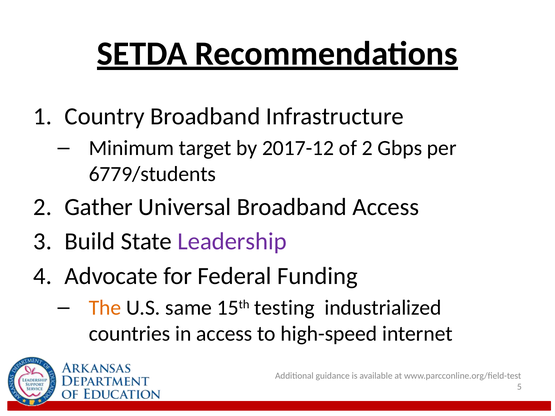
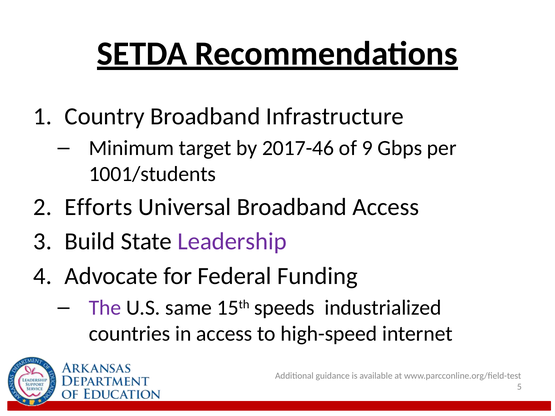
2017-12: 2017-12 -> 2017-46 (298, 148)
of 2: 2 -> 9 (367, 148)
6779/students: 6779/students -> 1001/students (152, 174)
Gather: Gather -> Efforts (98, 207)
The colour: orange -> purple (105, 308)
testing: testing -> speeds (285, 308)
